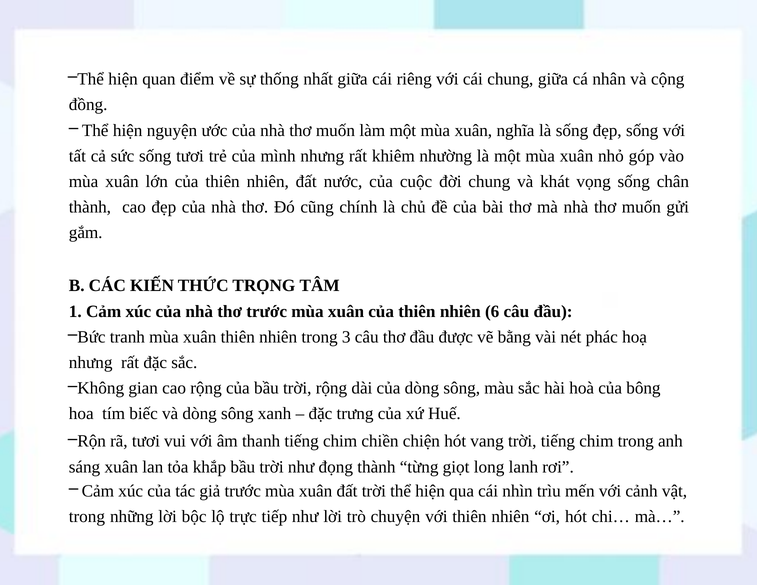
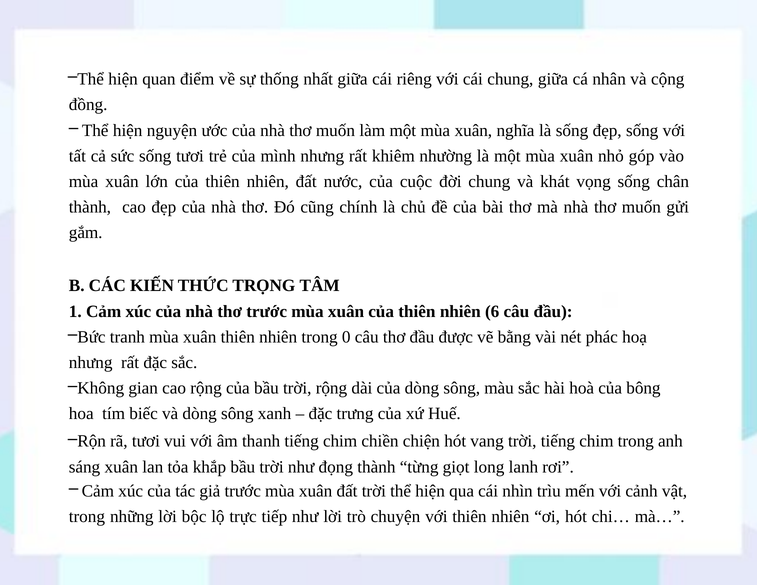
3: 3 -> 0 (346, 337)
